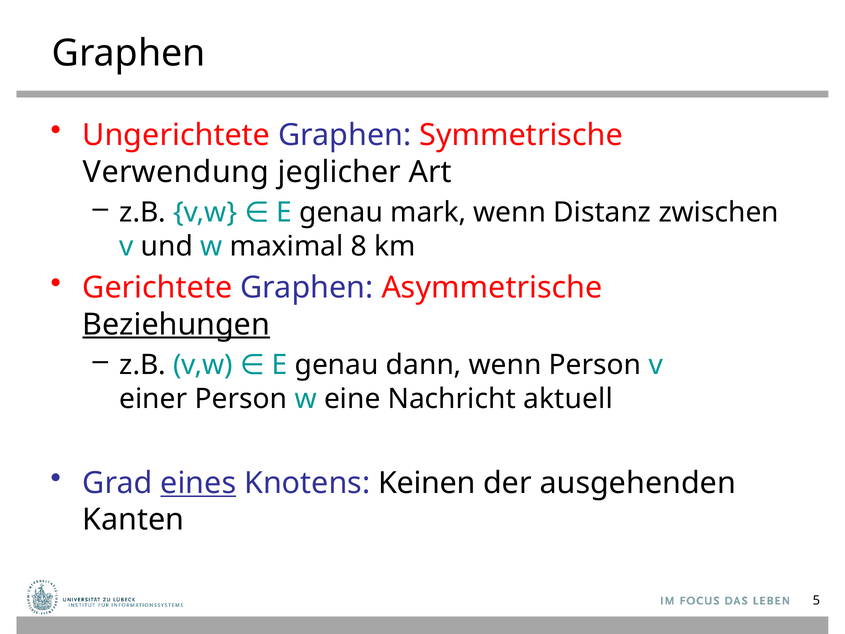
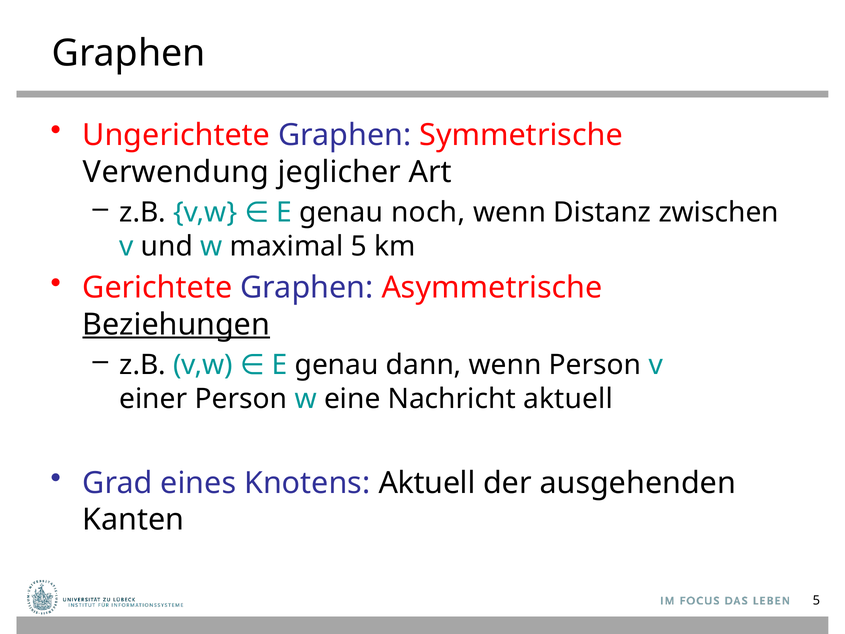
mark: mark -> noch (428, 213)
maximal 8: 8 -> 5 (359, 246)
eines underline: present -> none (198, 483)
Knotens Keinen: Keinen -> Aktuell (427, 483)
